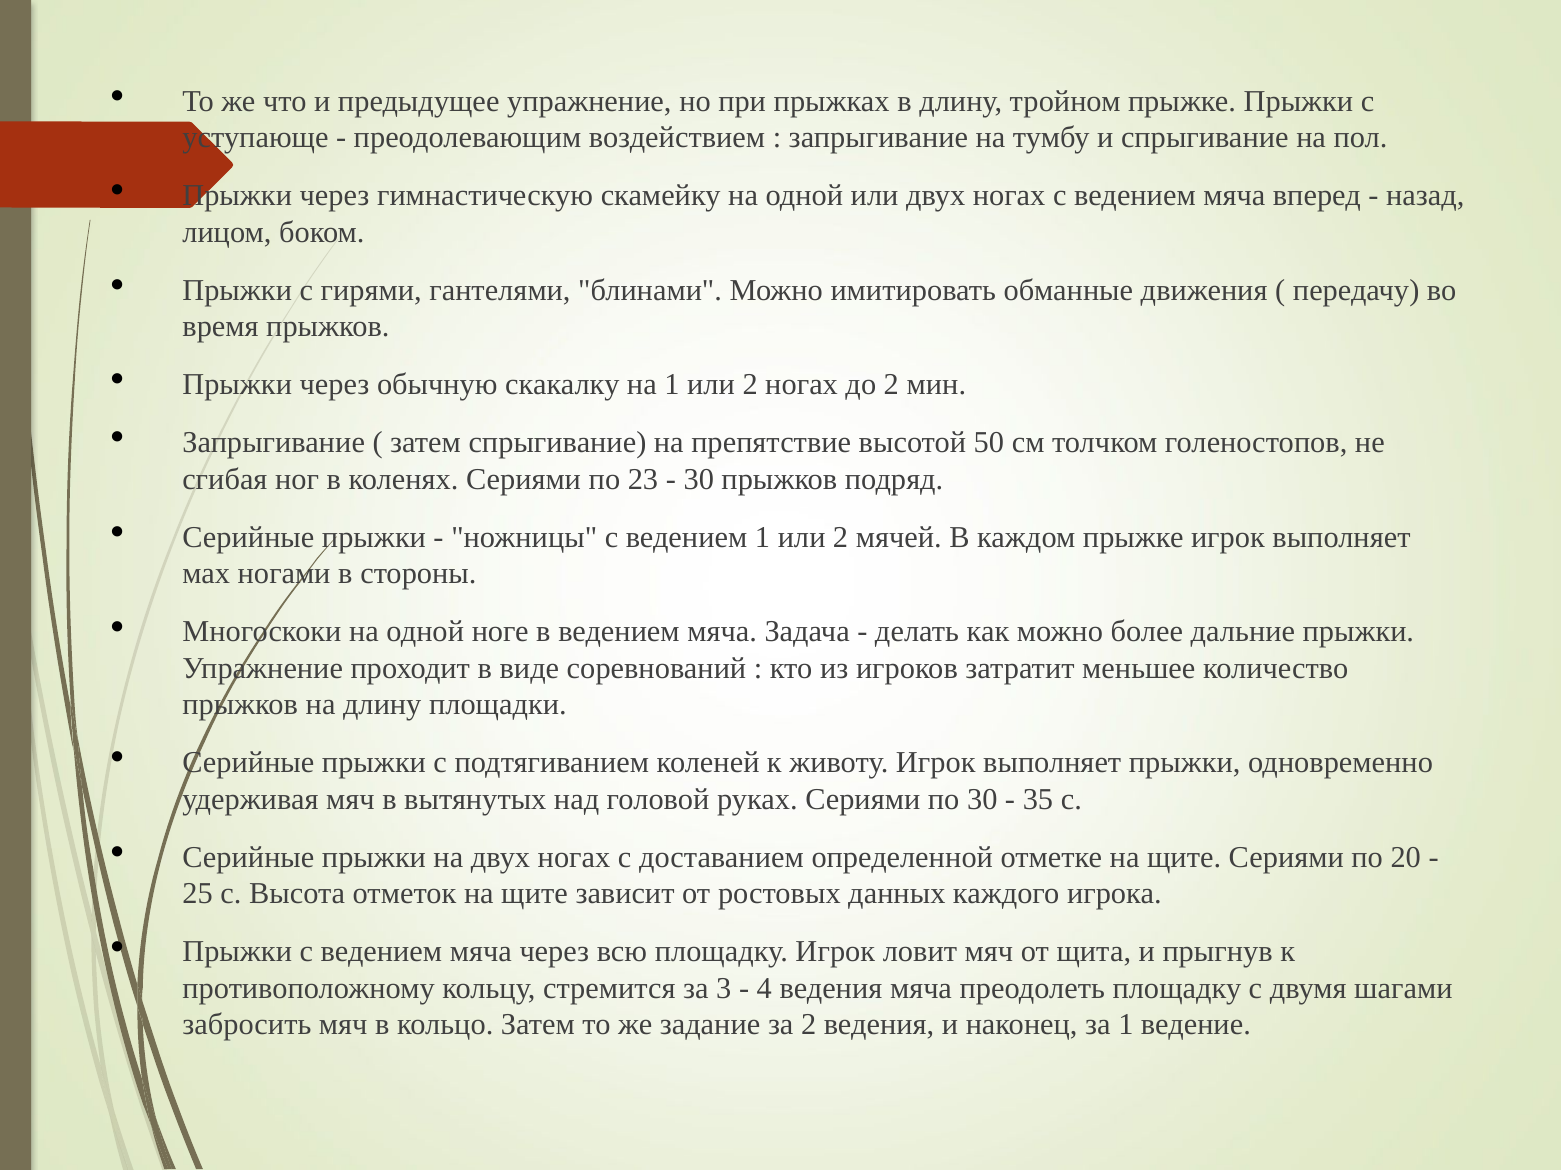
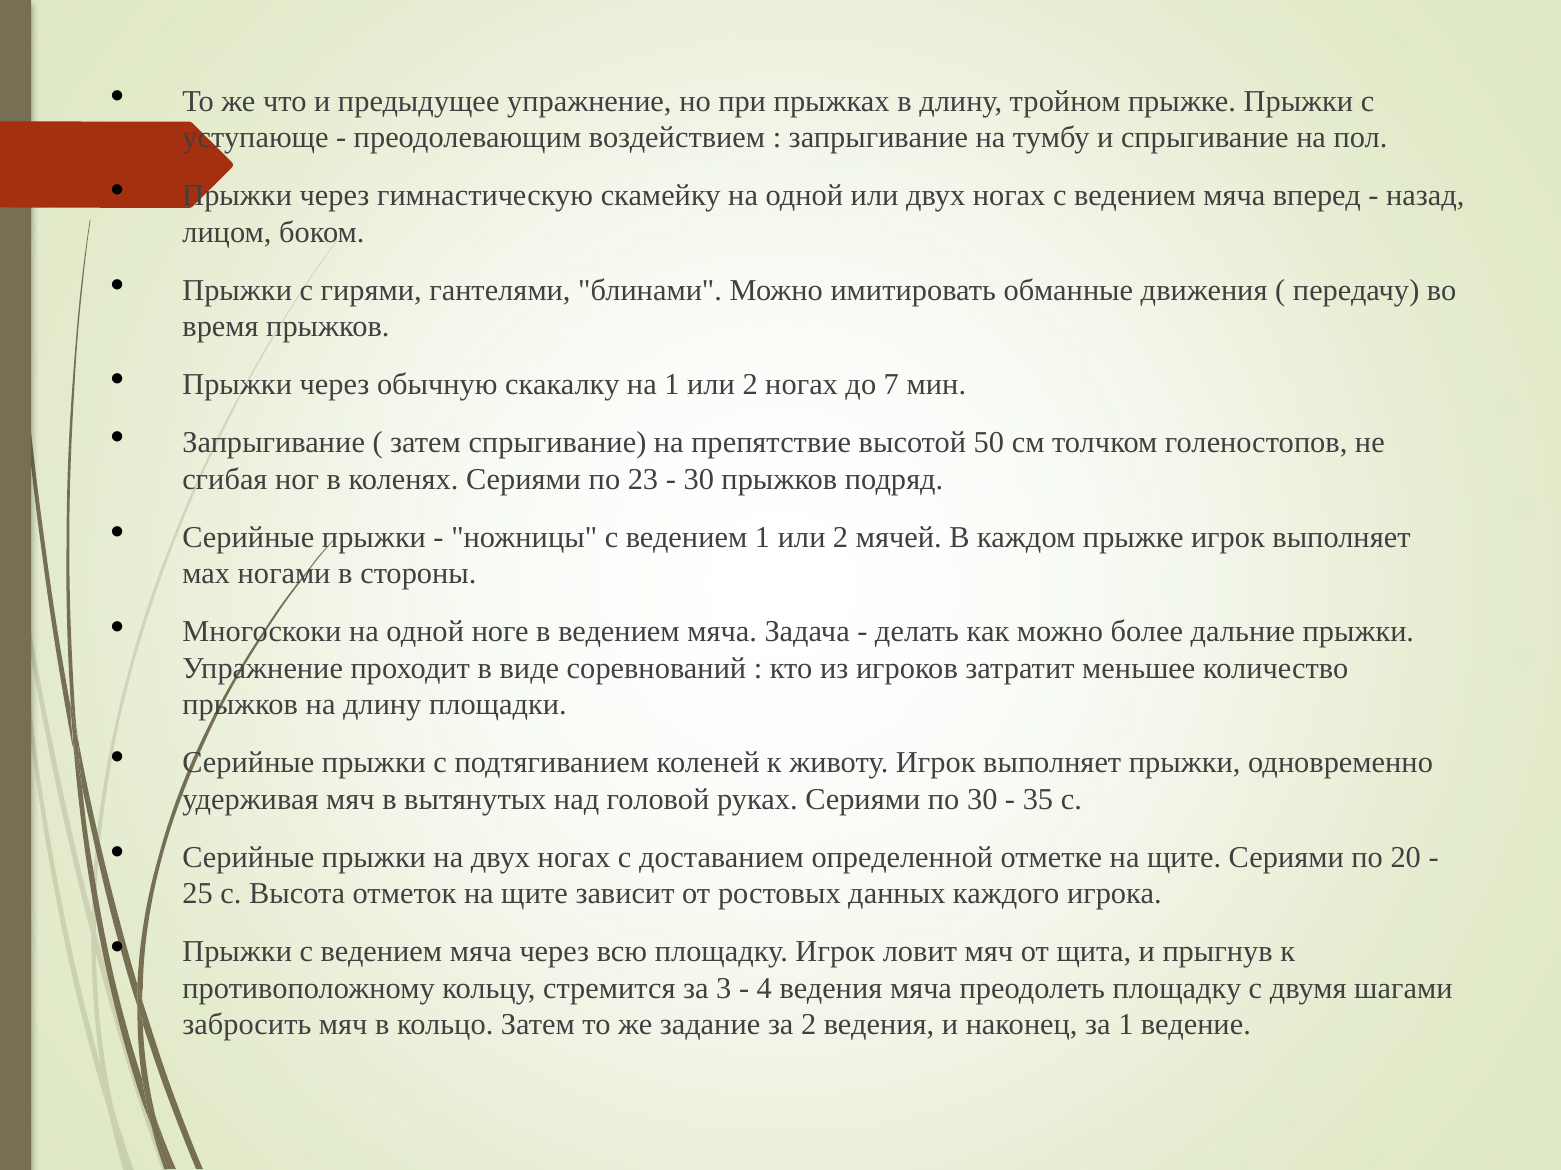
до 2: 2 -> 7 (891, 385)
